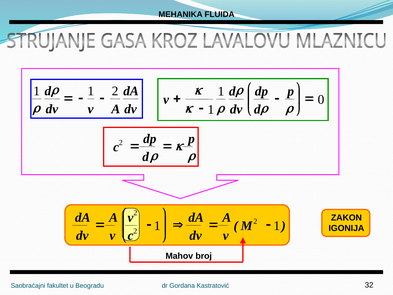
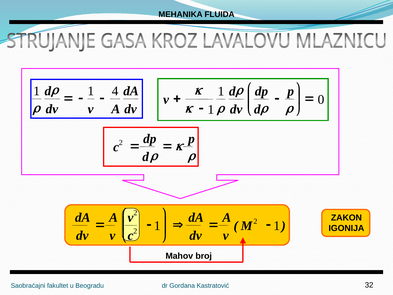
d 2: 2 -> 4 (115, 91)
